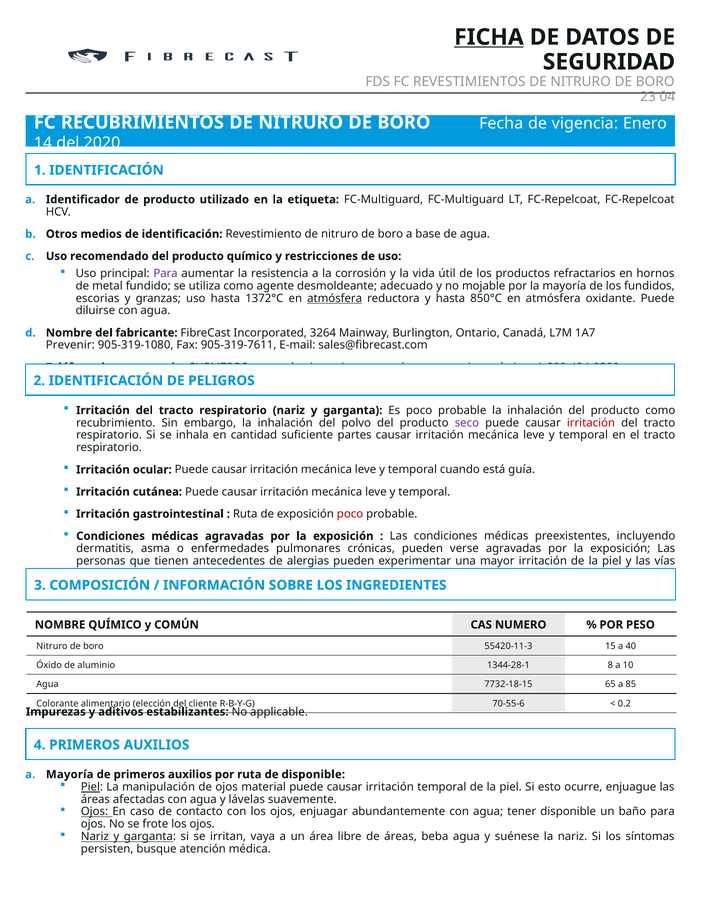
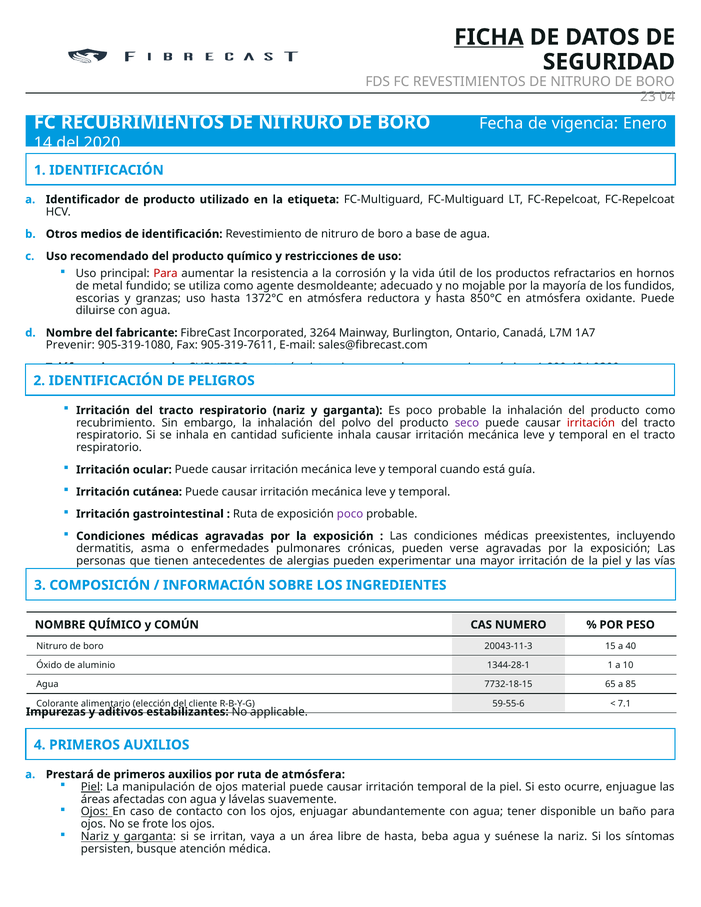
Para colour: purple -> red (166, 274)
atmósfera underline: present -> none (335, 298)
suficiente partes: partes -> inhala (354, 435)
poco colour: red -> purple (350, 514)
55420-11-3: 55420-11-3 -> 20043-11-3 (508, 646)
1344-28-1 8: 8 -> 1 (610, 665)
70-55-6: 70-55-6 -> 59-55-6 (508, 704)
0.2: 0.2 -> 7.1 (624, 704)
a Mayoría: Mayoría -> Prestará (70, 775)
de disponible: disponible -> atmósfera (313, 775)
de áreas: áreas -> hasta (401, 837)
